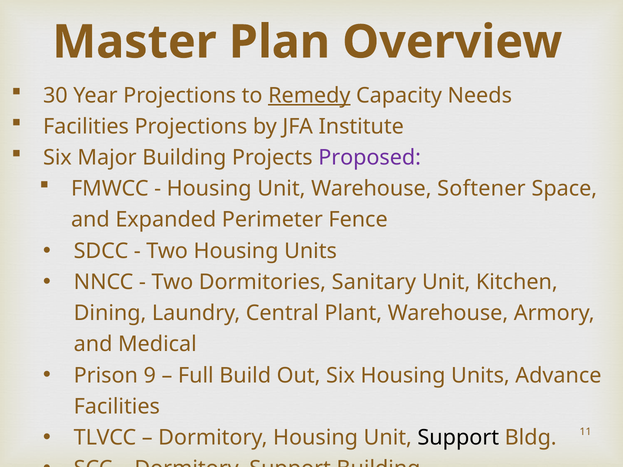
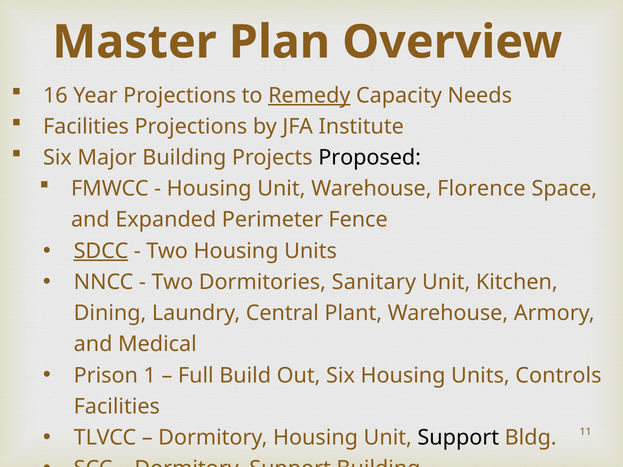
30: 30 -> 16 (55, 95)
Proposed colour: purple -> black (370, 158)
Softener: Softener -> Florence (481, 189)
SDCC underline: none -> present (101, 251)
9: 9 -> 1 (150, 376)
Advance: Advance -> Controls (558, 376)
